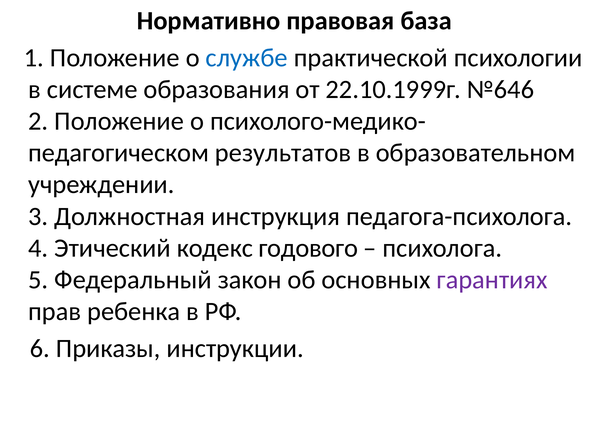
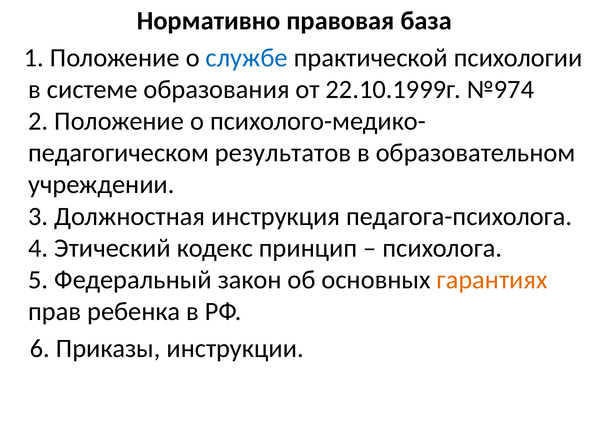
№646: №646 -> №974 (500, 89)
годового: годового -> принцип (308, 248)
гарантиях colour: purple -> orange (492, 280)
